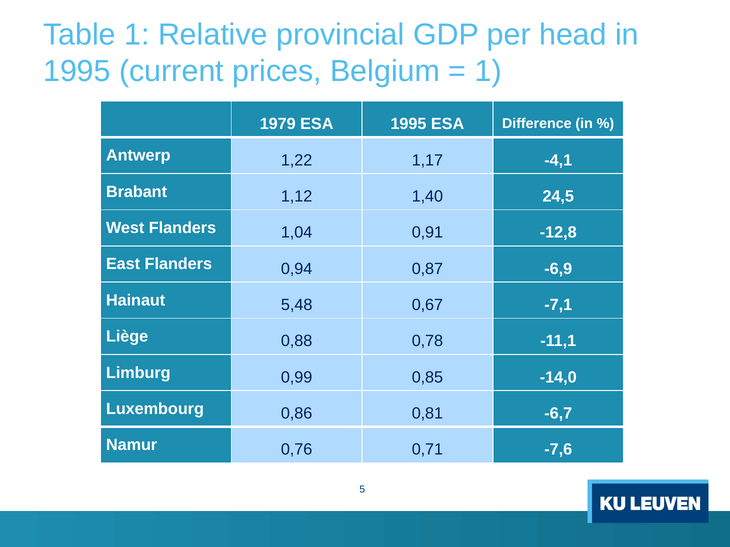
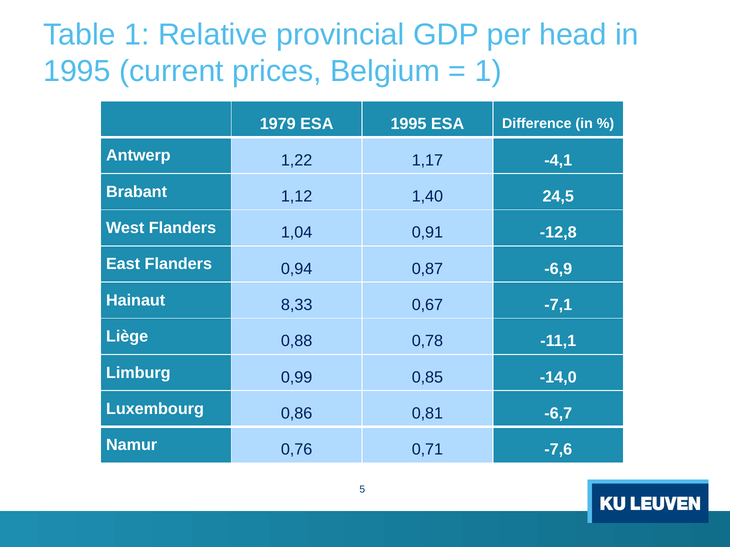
5,48: 5,48 -> 8,33 (297, 305)
